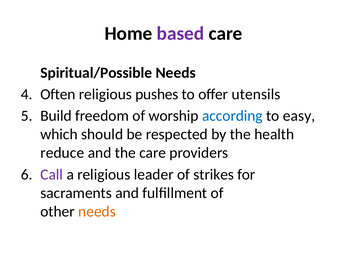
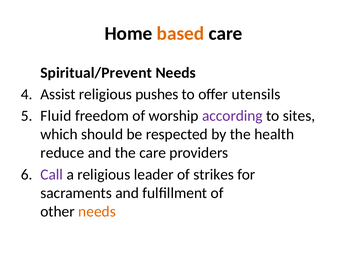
based colour: purple -> orange (180, 33)
Spiritual/Possible: Spiritual/Possible -> Spiritual/Prevent (96, 73)
Often: Often -> Assist (58, 94)
Build: Build -> Fluid (56, 116)
according colour: blue -> purple (232, 116)
easy: easy -> sites (299, 116)
